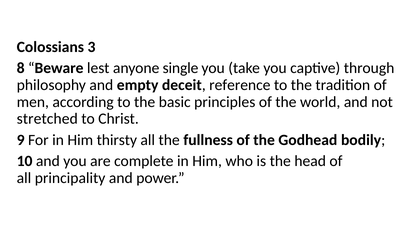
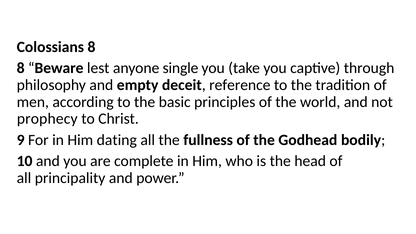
Colossians 3: 3 -> 8 (91, 47)
stretched: stretched -> prophecy (47, 119)
thirsty: thirsty -> dating (117, 140)
